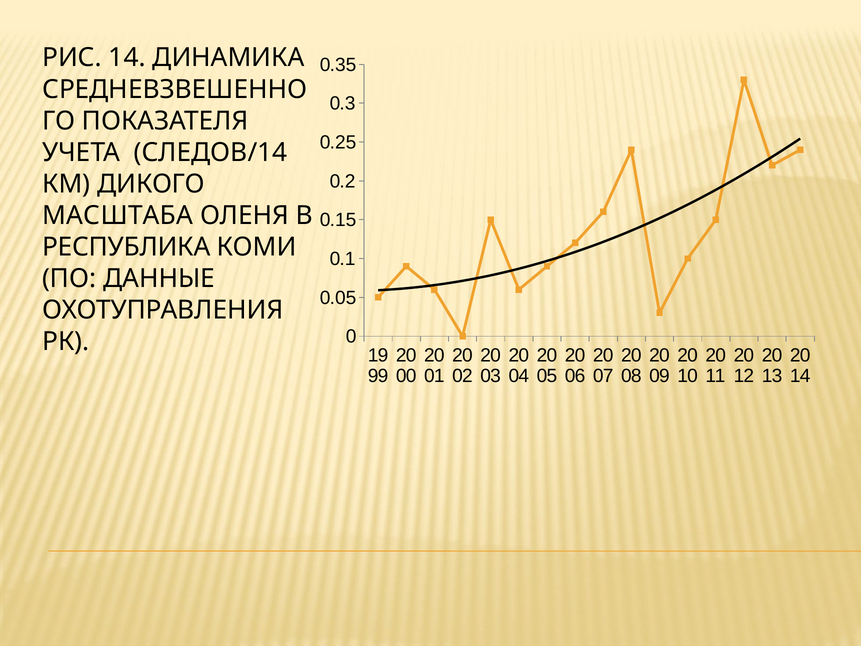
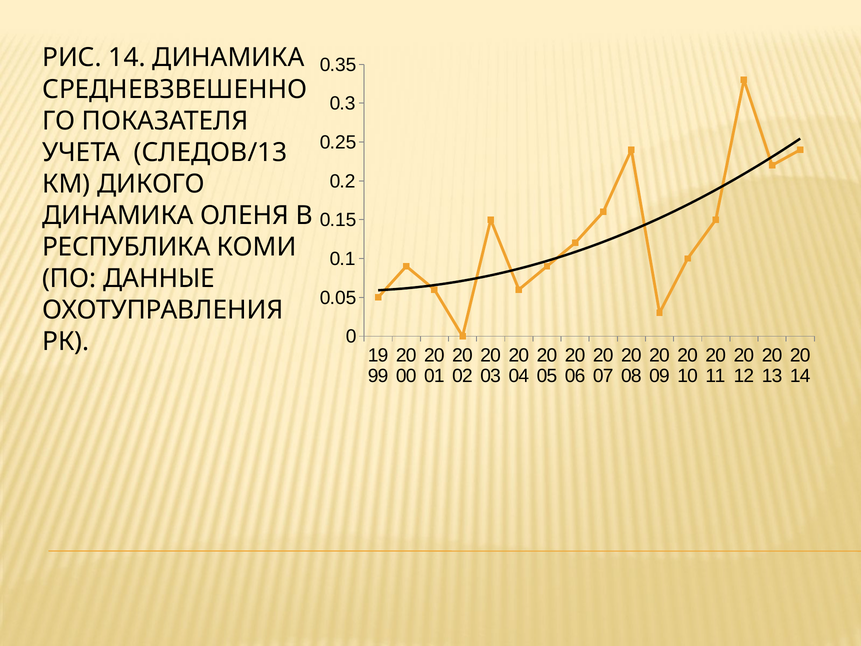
СЛЕДОВ/14: СЛЕДОВ/14 -> СЛЕДОВ/13 (211, 152)
МАСШТАБА: МАСШТАБА -> ДИНАМИКА (118, 215)
